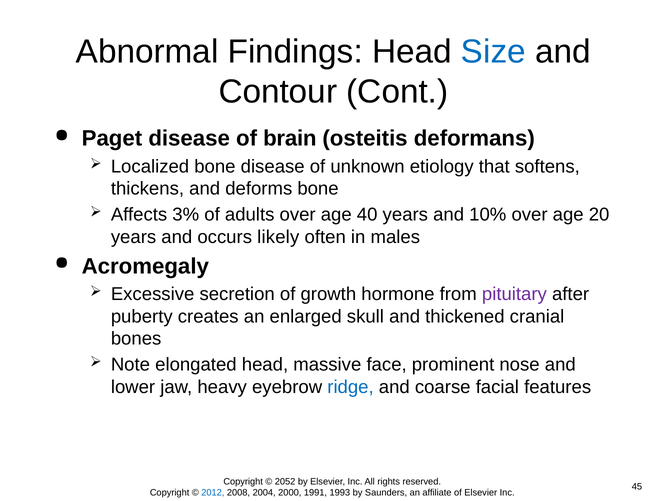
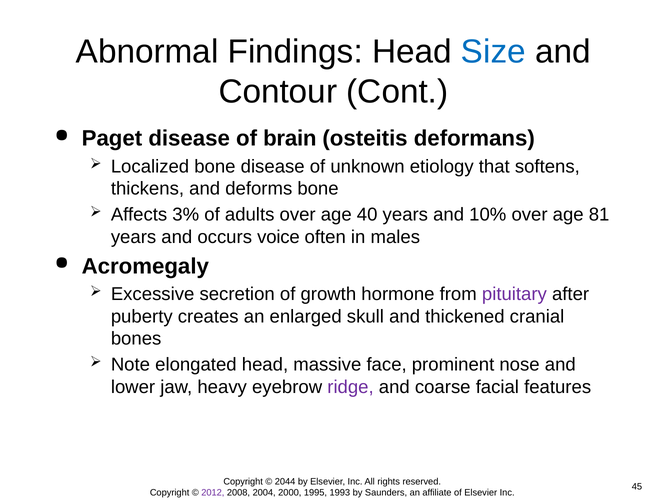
20: 20 -> 81 (599, 214)
likely: likely -> voice (278, 237)
ridge colour: blue -> purple (351, 386)
2052: 2052 -> 2044 (285, 481)
2012 colour: blue -> purple (213, 492)
1991: 1991 -> 1995 (315, 492)
